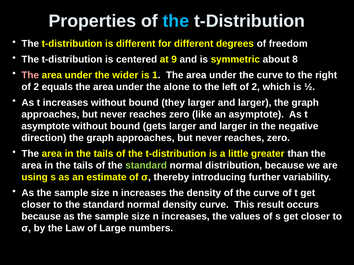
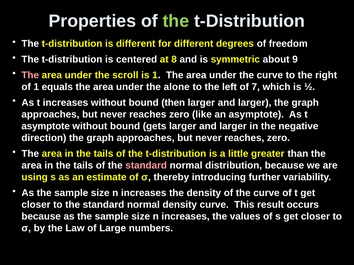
the colour: light blue -> light green (176, 21)
9: 9 -> 8 (174, 59)
8: 8 -> 9 (295, 59)
wider: wider -> scroll (125, 75)
2: 2 -> 1 (36, 87)
left of 2: 2 -> 7 (256, 87)
they: they -> then (173, 103)
standard colour: light green -> pink (146, 166)
